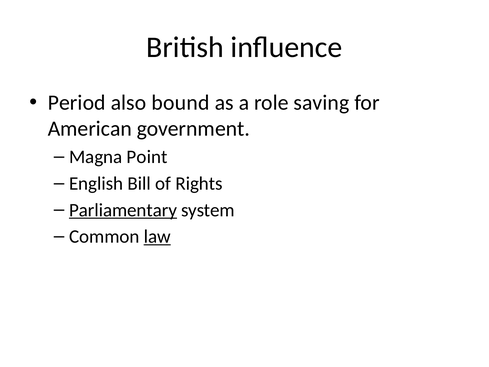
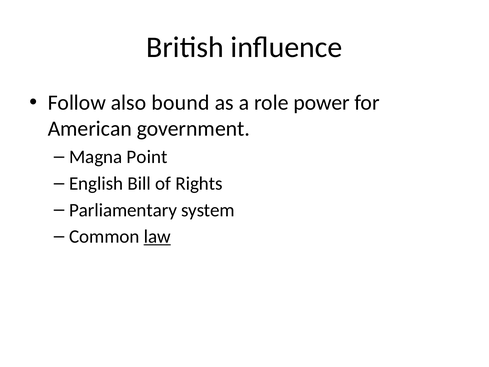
Period: Period -> Follow (77, 103)
saving: saving -> power (322, 103)
Parliamentary underline: present -> none (123, 210)
